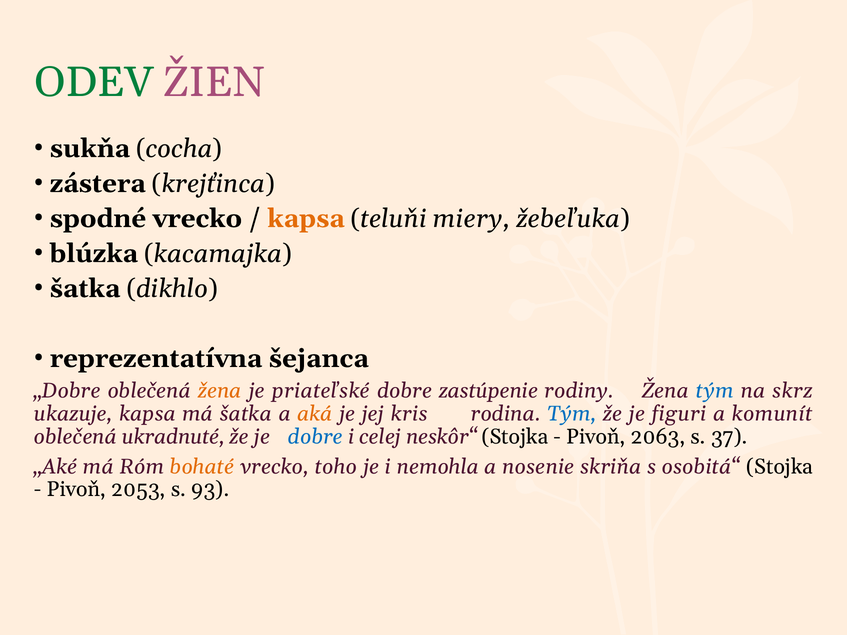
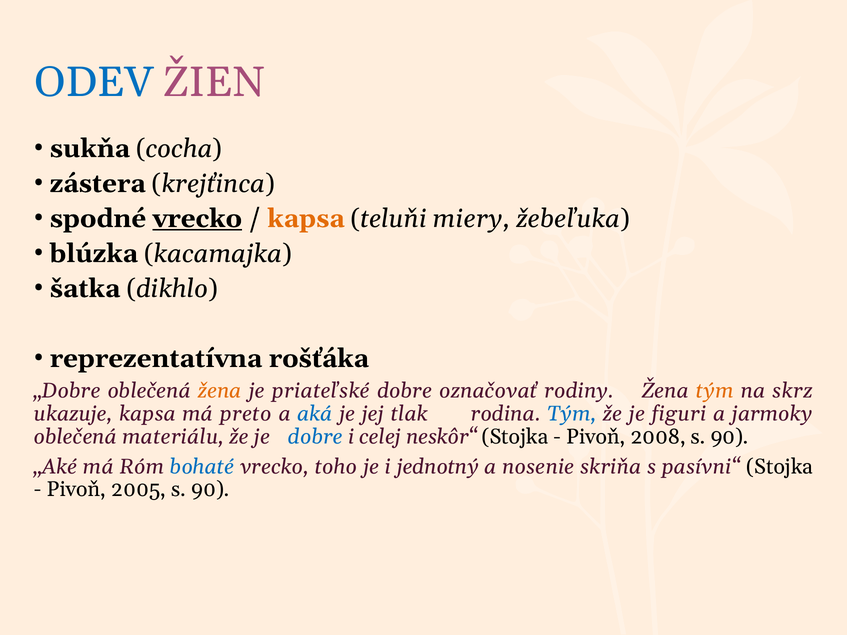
ODEV colour: green -> blue (94, 82)
vrecko underline: none -> present (197, 219)
šejanca: šejanca -> rošťáka (319, 359)
zastúpenie: zastúpenie -> označovať (488, 391)
tým colour: blue -> orange (715, 391)
má šatka: šatka -> preto (246, 414)
aká colour: orange -> blue (315, 414)
kris: kris -> tlak (409, 414)
komunít: komunít -> jarmoky (772, 414)
ukradnuté: ukradnuté -> materiálu (173, 437)
2063: 2063 -> 2008 (658, 437)
37: 37 -> 90 (730, 437)
bohaté colour: orange -> blue (202, 467)
nemohla: nemohla -> jednotný (438, 467)
osobitá“: osobitá“ -> pasívni“ (701, 467)
2053: 2053 -> 2005 (139, 490)
93: 93 -> 90 (210, 490)
